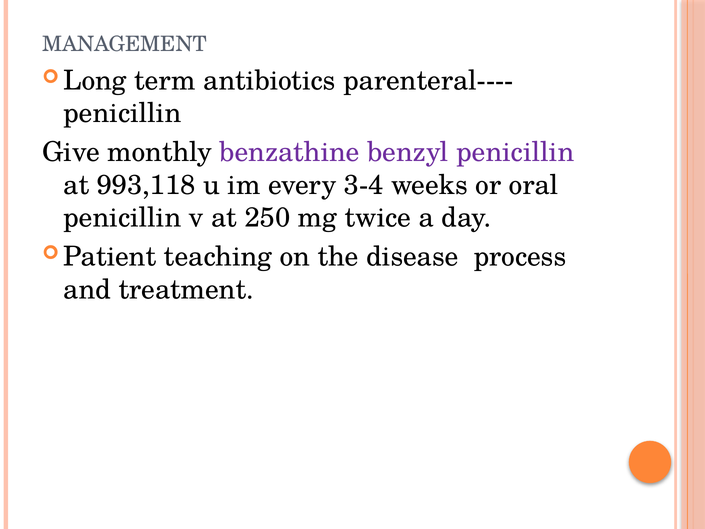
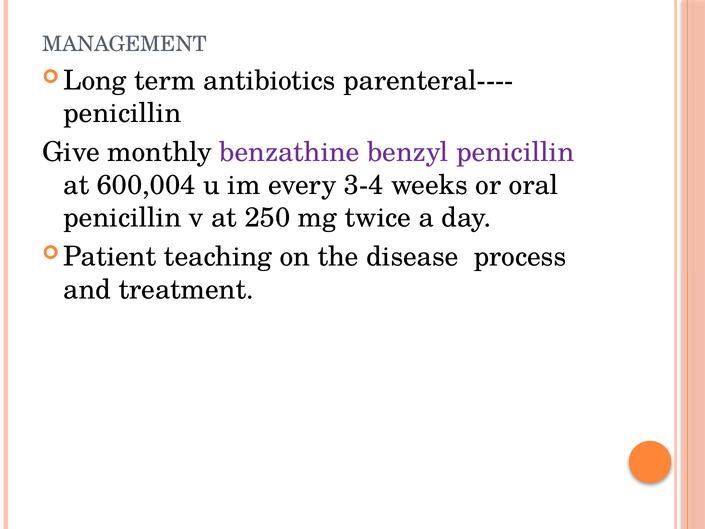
993,118: 993,118 -> 600,004 (146, 185)
